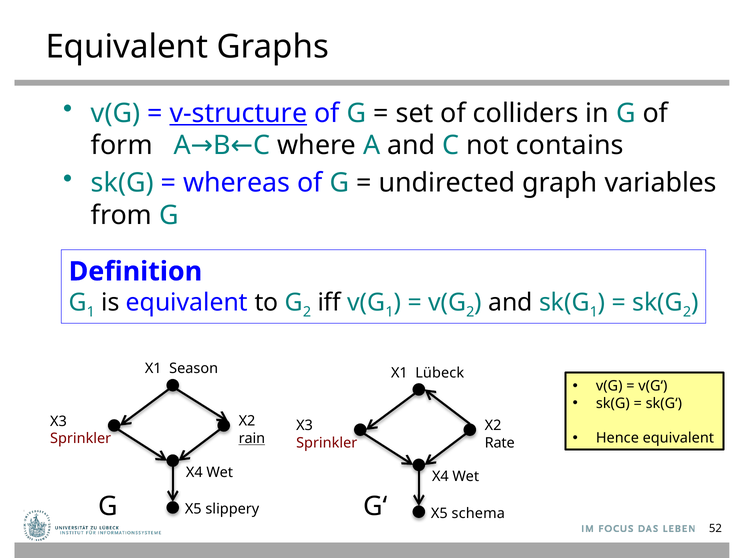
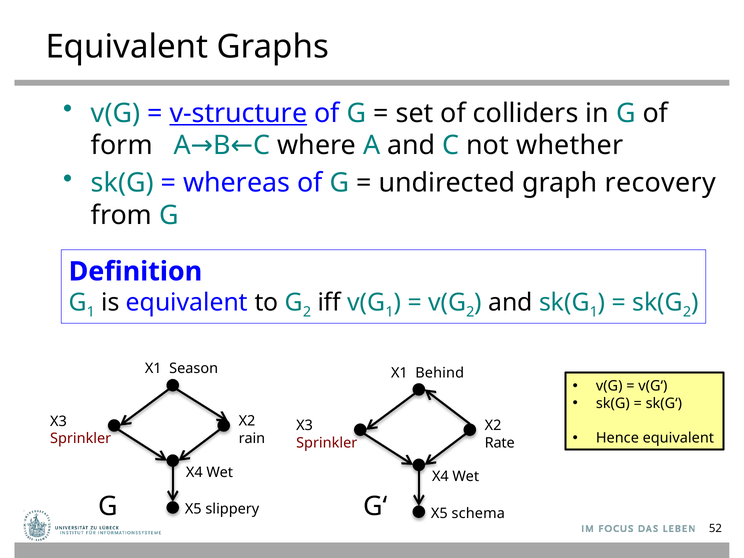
contains: contains -> whether (570, 145)
variables: variables -> recovery (660, 183)
Lübeck: Lübeck -> Behind (440, 373)
rain underline: present -> none (252, 439)
